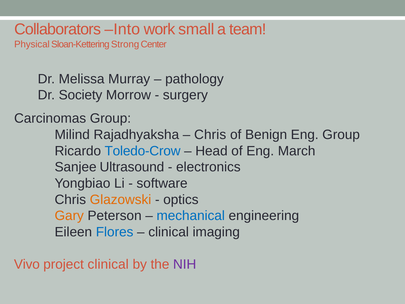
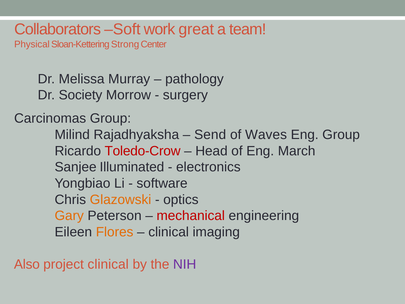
Into: Into -> Soft (122, 29)
small: small -> great (196, 29)
Chris: Chris -> Send (210, 135)
Benign: Benign -> Waves (266, 135)
Toledo-Crow colour: blue -> red (143, 151)
Ultrasound: Ultrasound -> Illuminated (132, 167)
mechanical colour: blue -> red (191, 216)
Flores colour: blue -> orange (115, 232)
Vivo: Vivo -> Also (27, 264)
